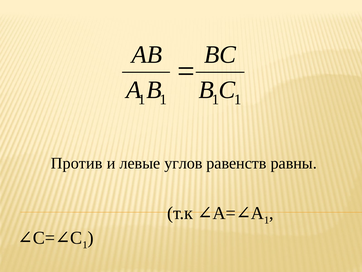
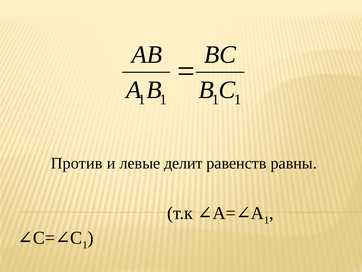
углов: углов -> делит (183, 163)
